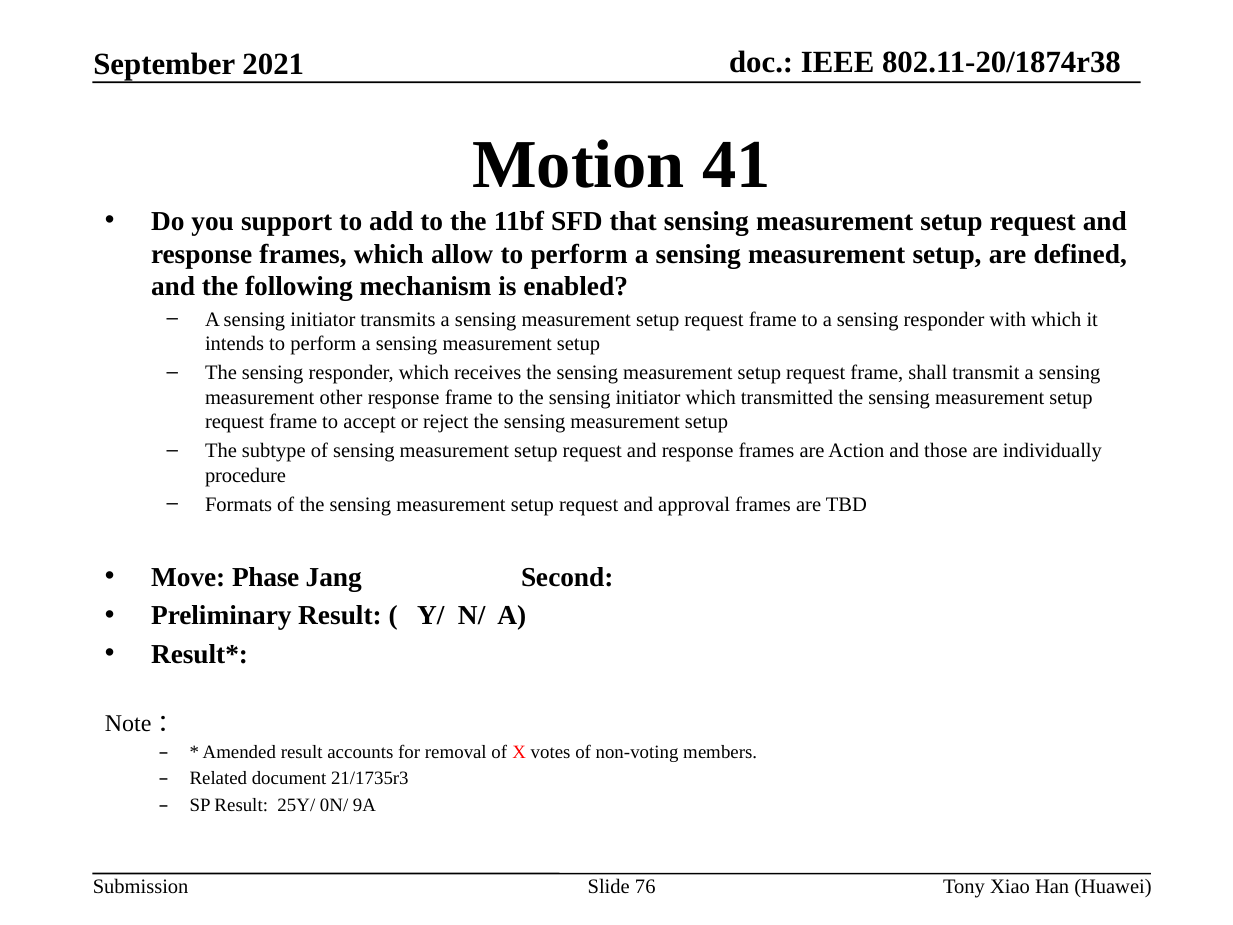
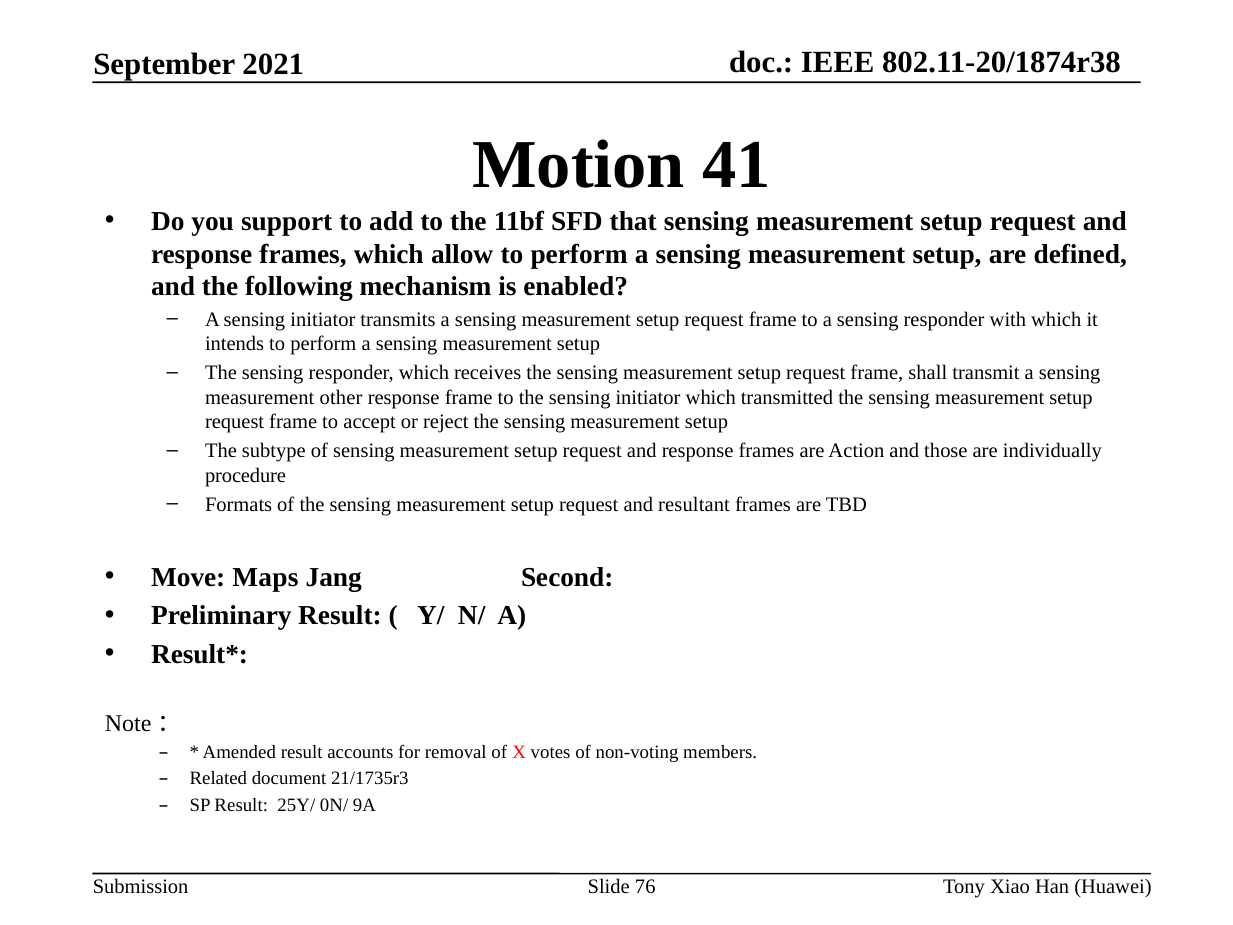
approval: approval -> resultant (694, 504)
Phase: Phase -> Maps (265, 577)
